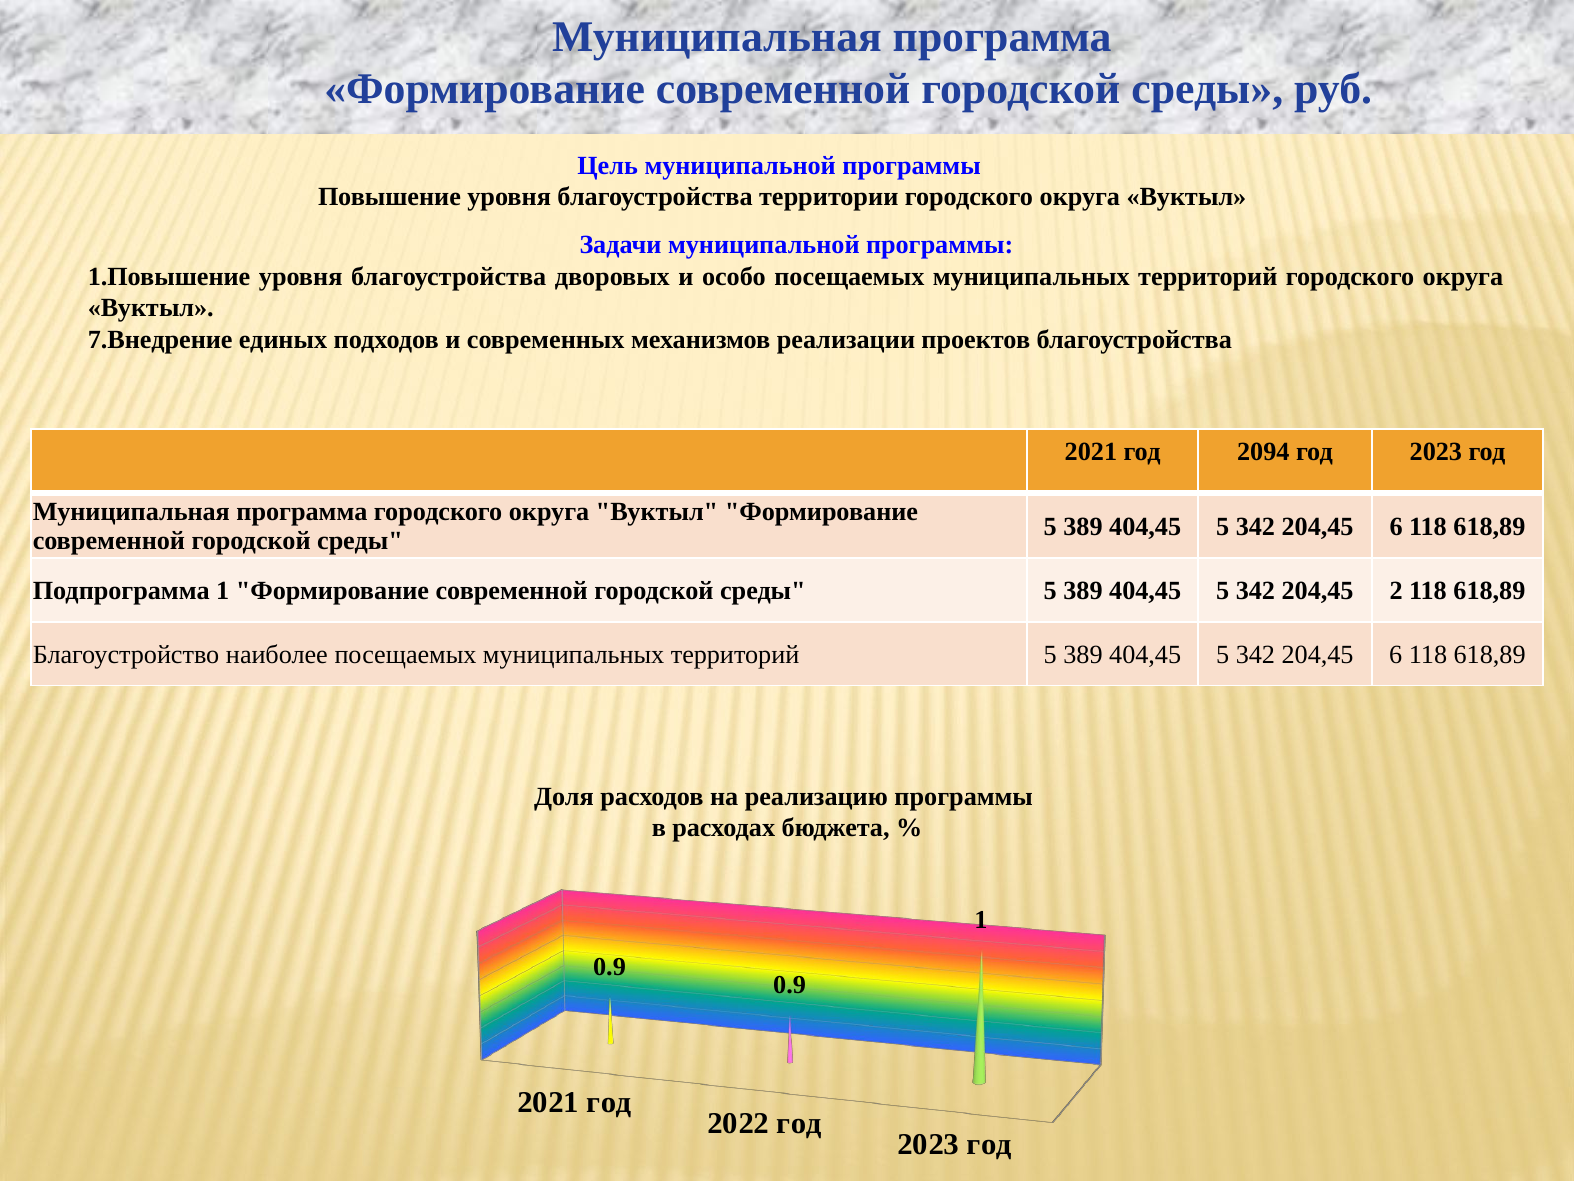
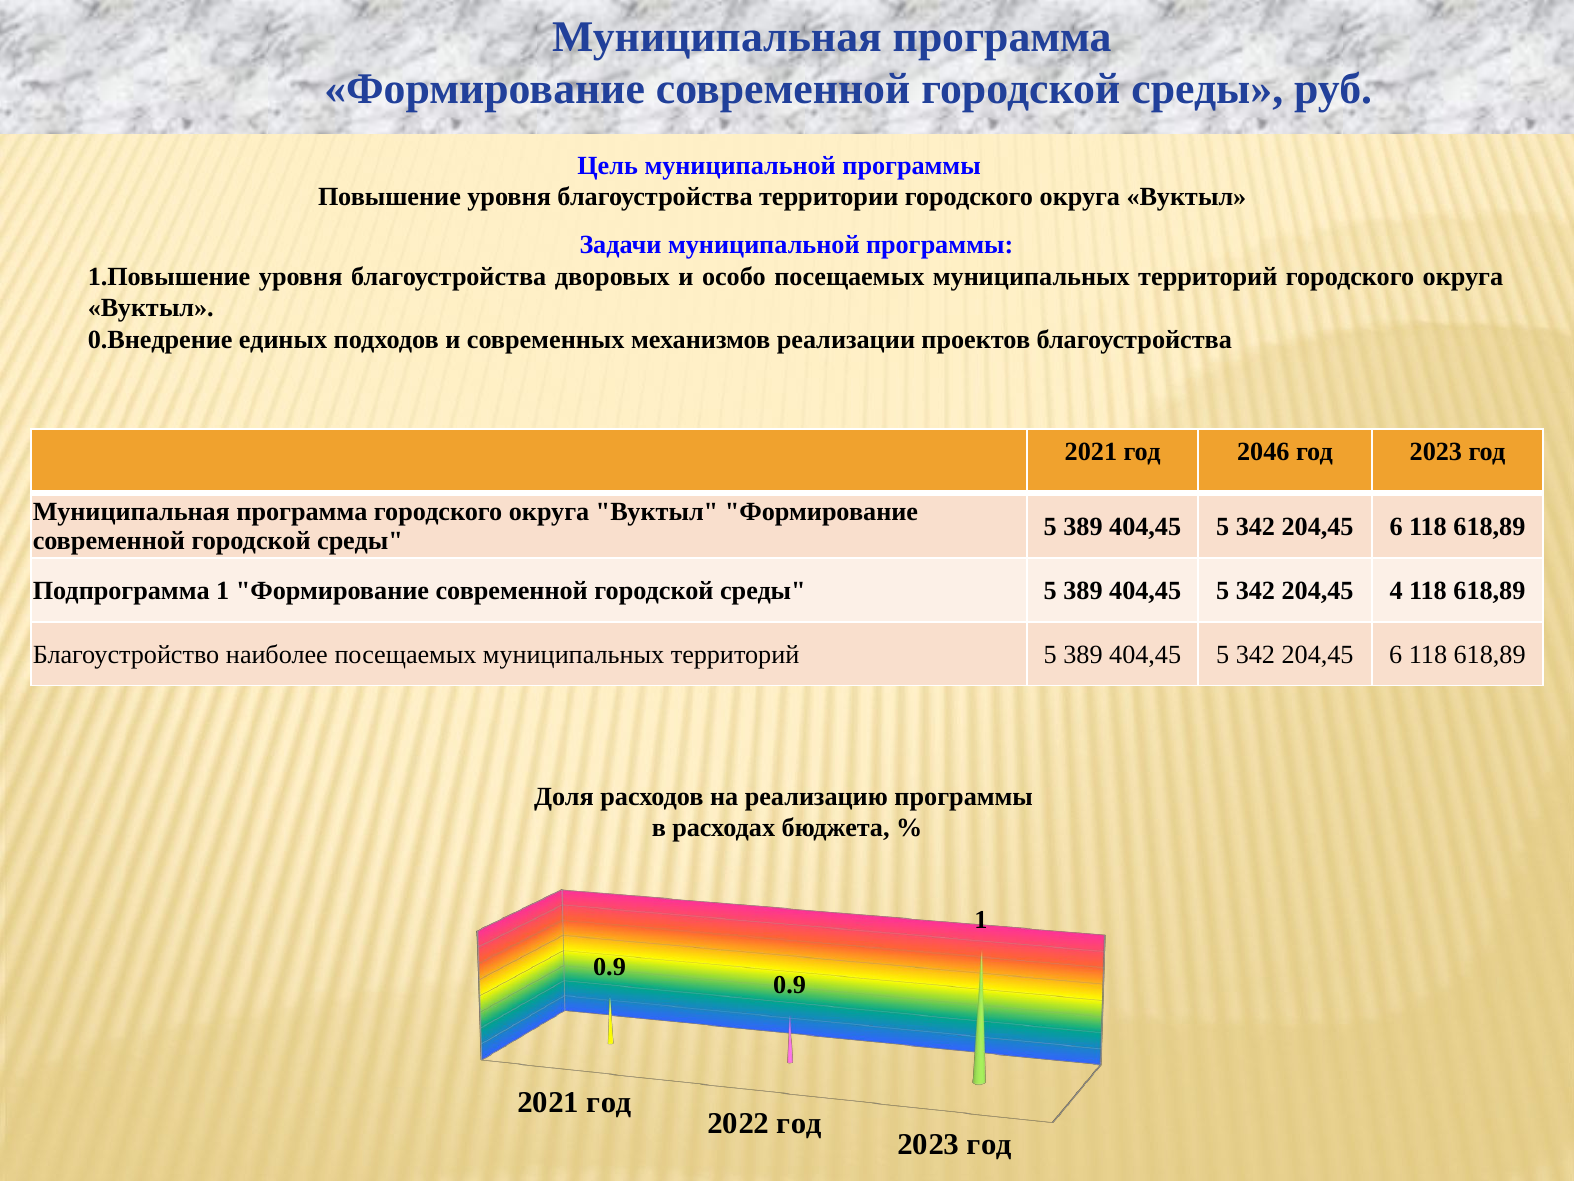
7.Внедрение: 7.Внедрение -> 0.Внедрение (160, 339)
2094: 2094 -> 2046 (1263, 452)
2: 2 -> 4 (1396, 590)
